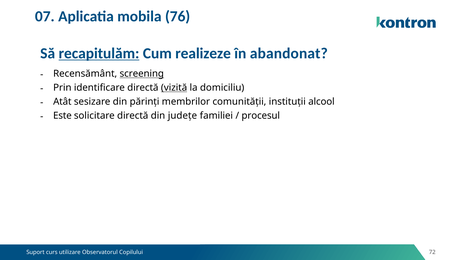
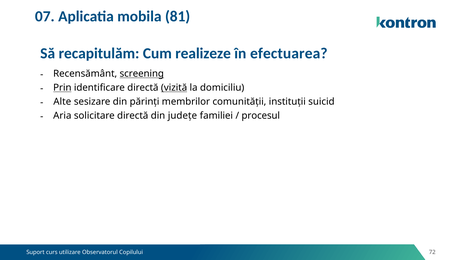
76: 76 -> 81 (178, 16)
recapitulăm underline: present -> none (99, 53)
abandonat: abandonat -> efectuarea (289, 53)
Prin underline: none -> present (62, 88)
Atât: Atât -> Alte (62, 102)
alcool: alcool -> suicid (321, 102)
Este: Este -> Aria (62, 116)
